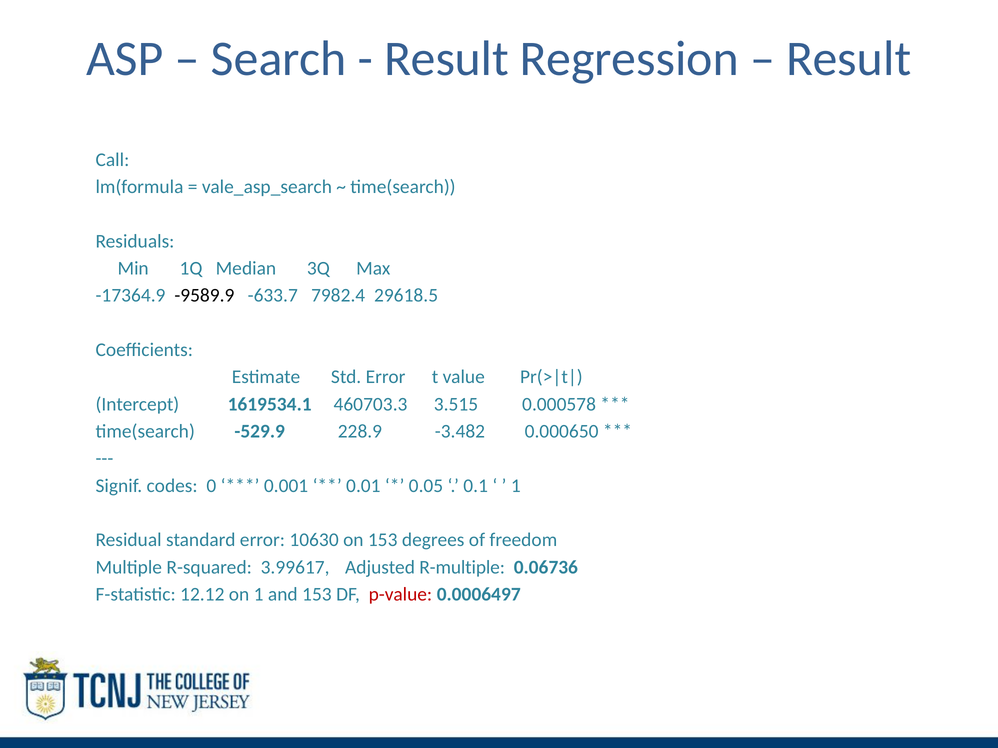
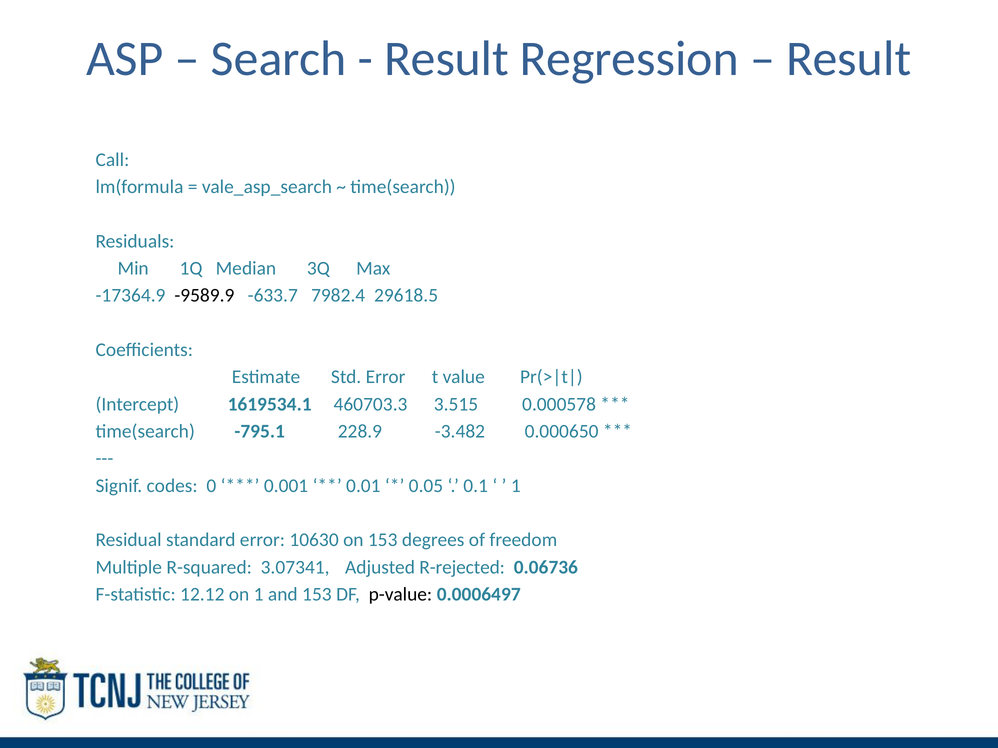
-529.9: -529.9 -> -795.1 (260, 432)
3.99617: 3.99617 -> 3.07341 (295, 568)
R-multiple: R-multiple -> R-rejected (462, 568)
p-value colour: red -> black (400, 595)
